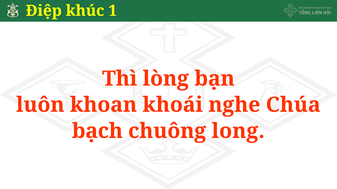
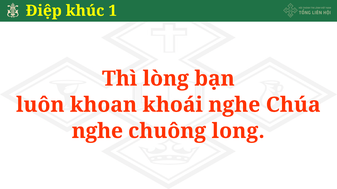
bạch: bạch -> nghe (97, 131)
